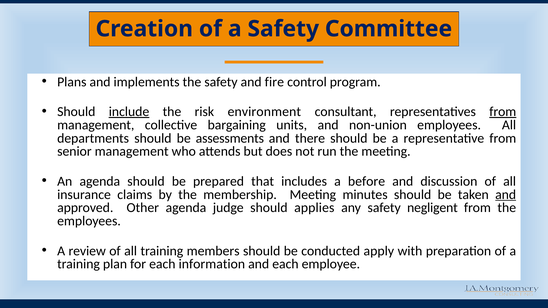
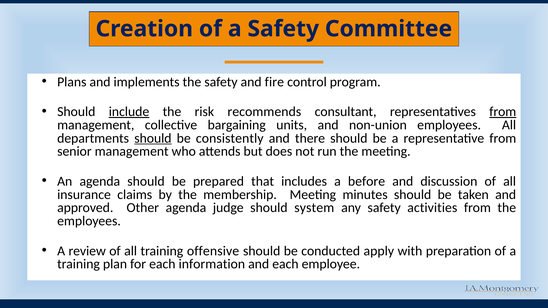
environment: environment -> recommends (264, 112)
should underline: none -> present (153, 138)
assessments: assessments -> consistently (230, 138)
and underline: present -> none (506, 195)
applies: applies -> system (314, 208)
negligent: negligent -> activities (432, 208)
members: members -> offensive (213, 251)
